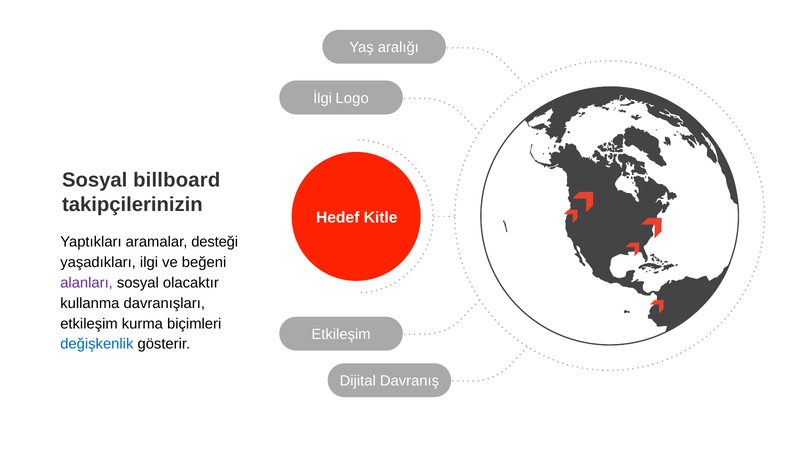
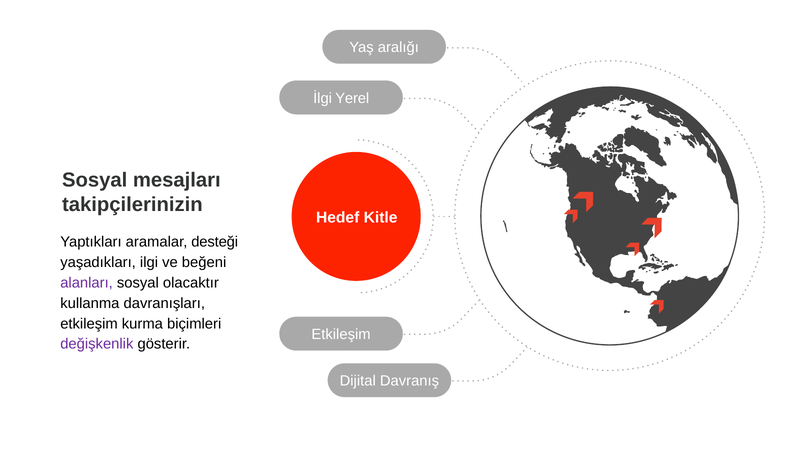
Logo: Logo -> Yerel (352, 98)
billboard: billboard -> mesajları (177, 180)
değişkenlik colour: blue -> purple (97, 344)
